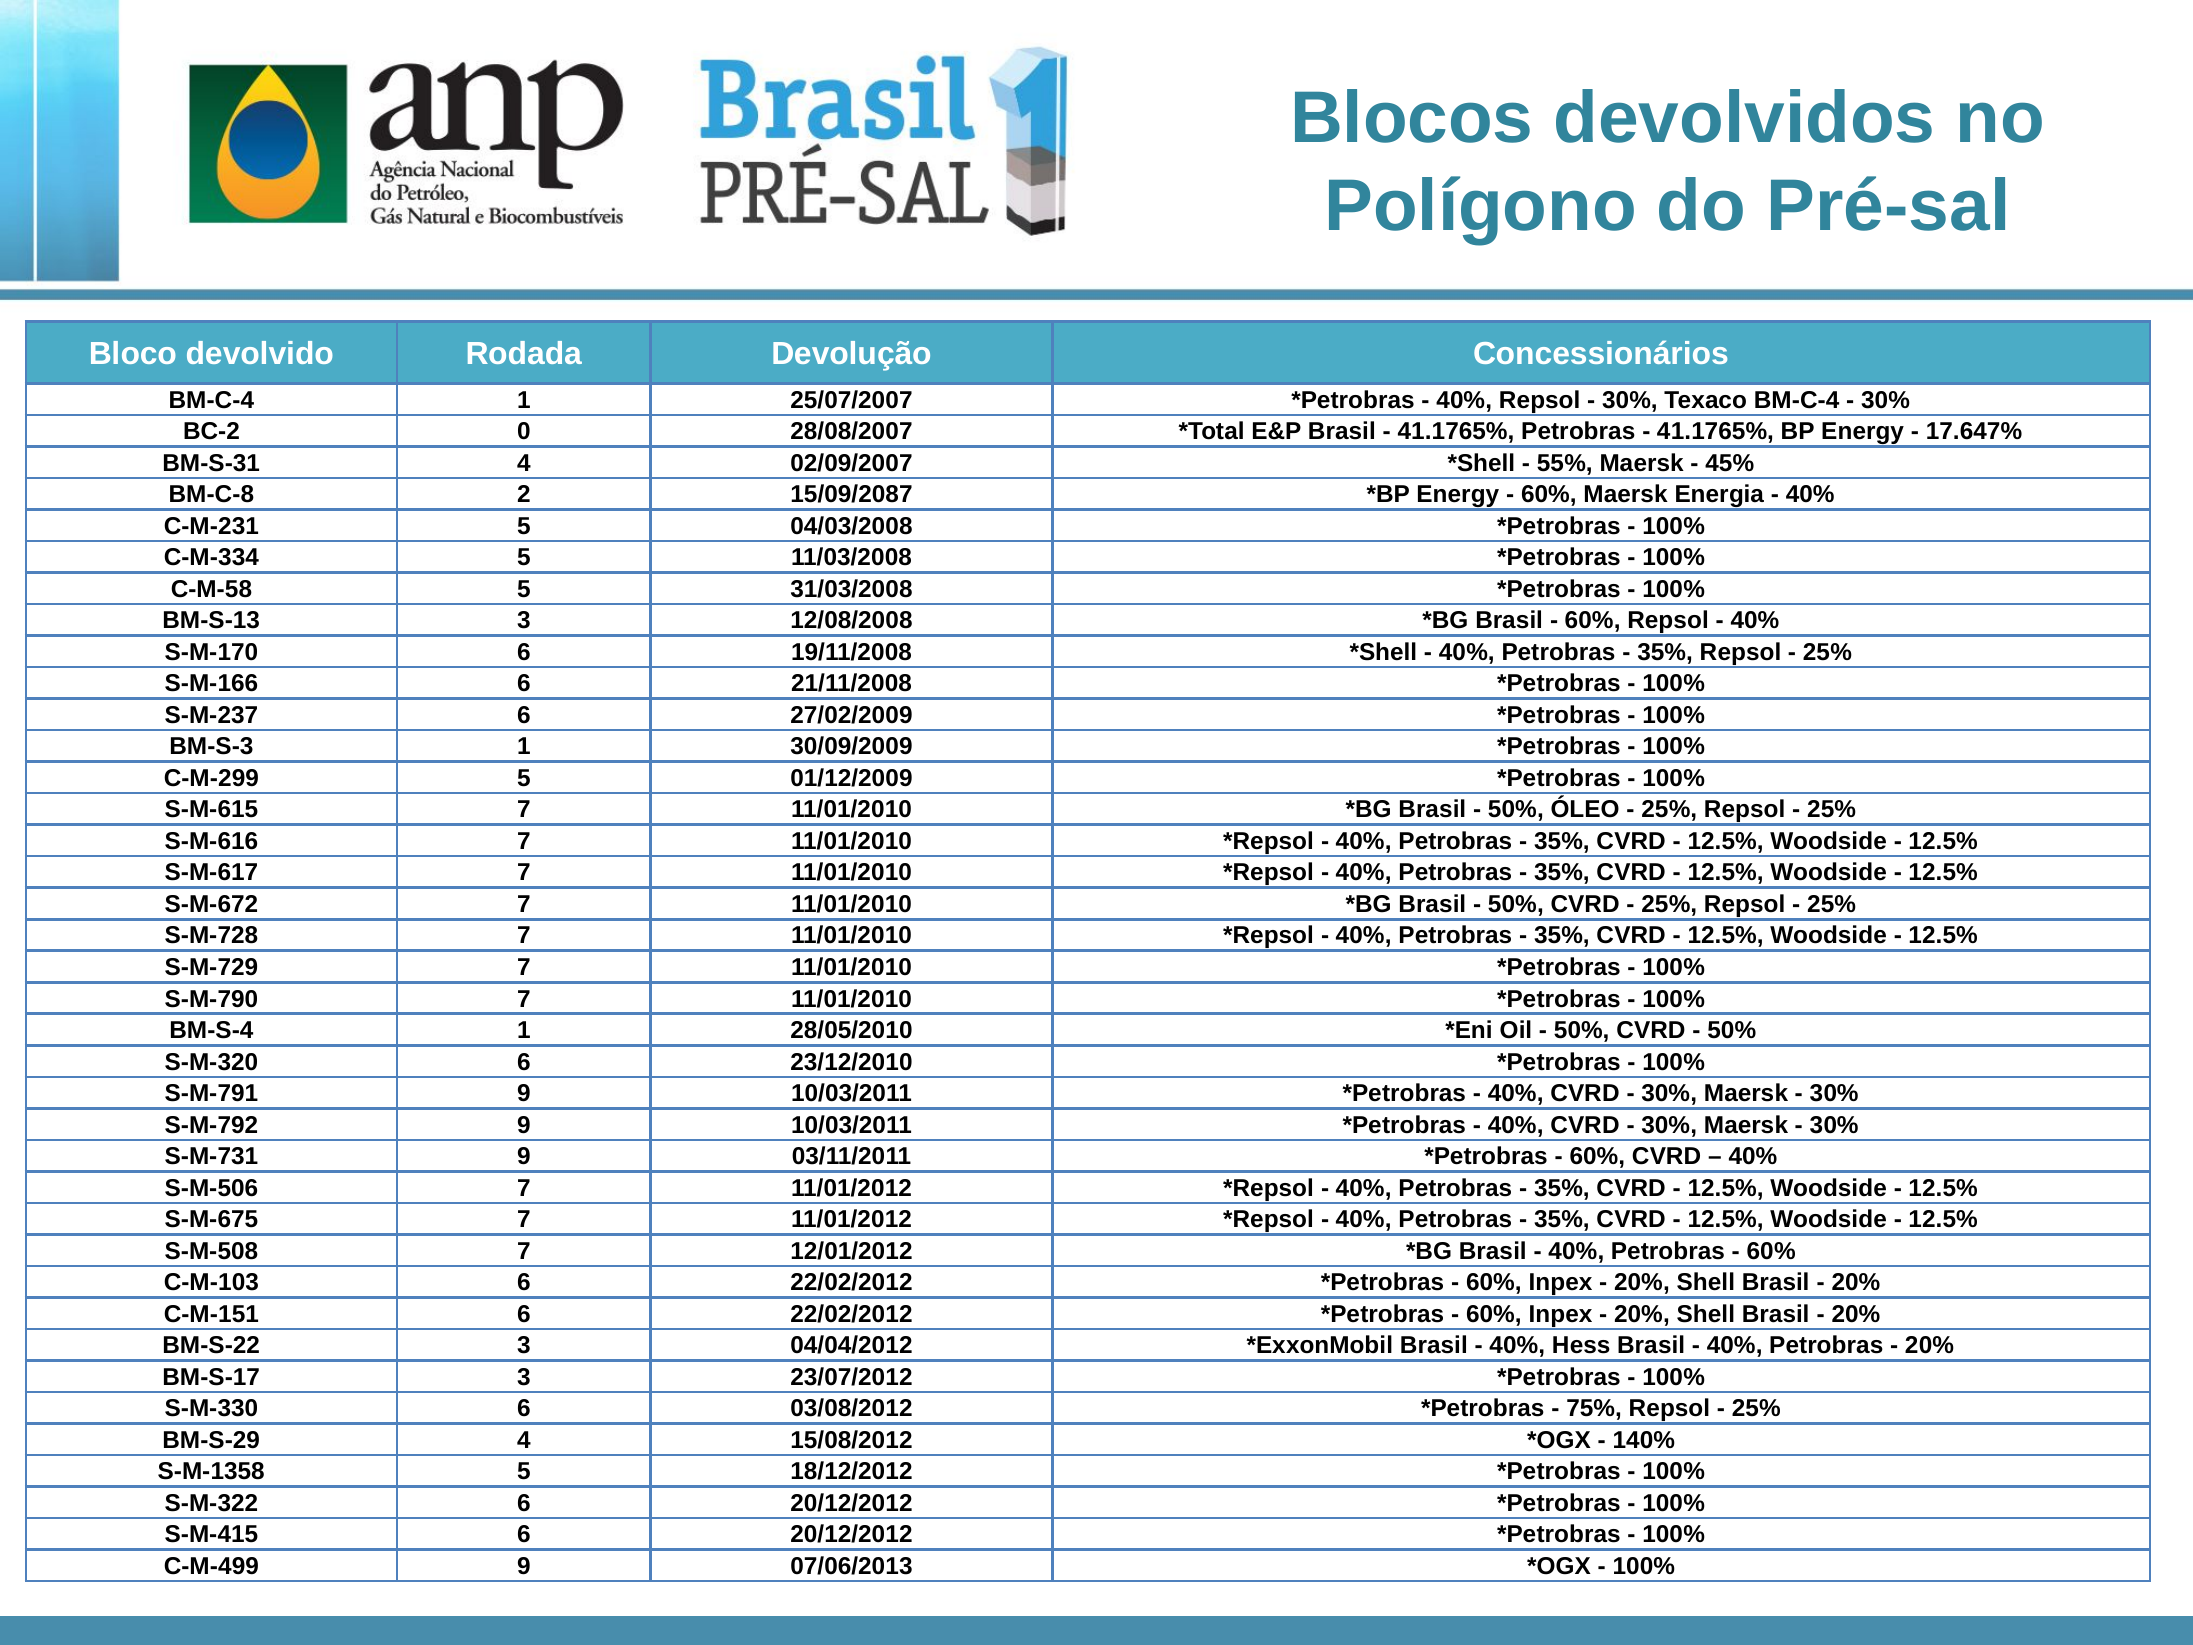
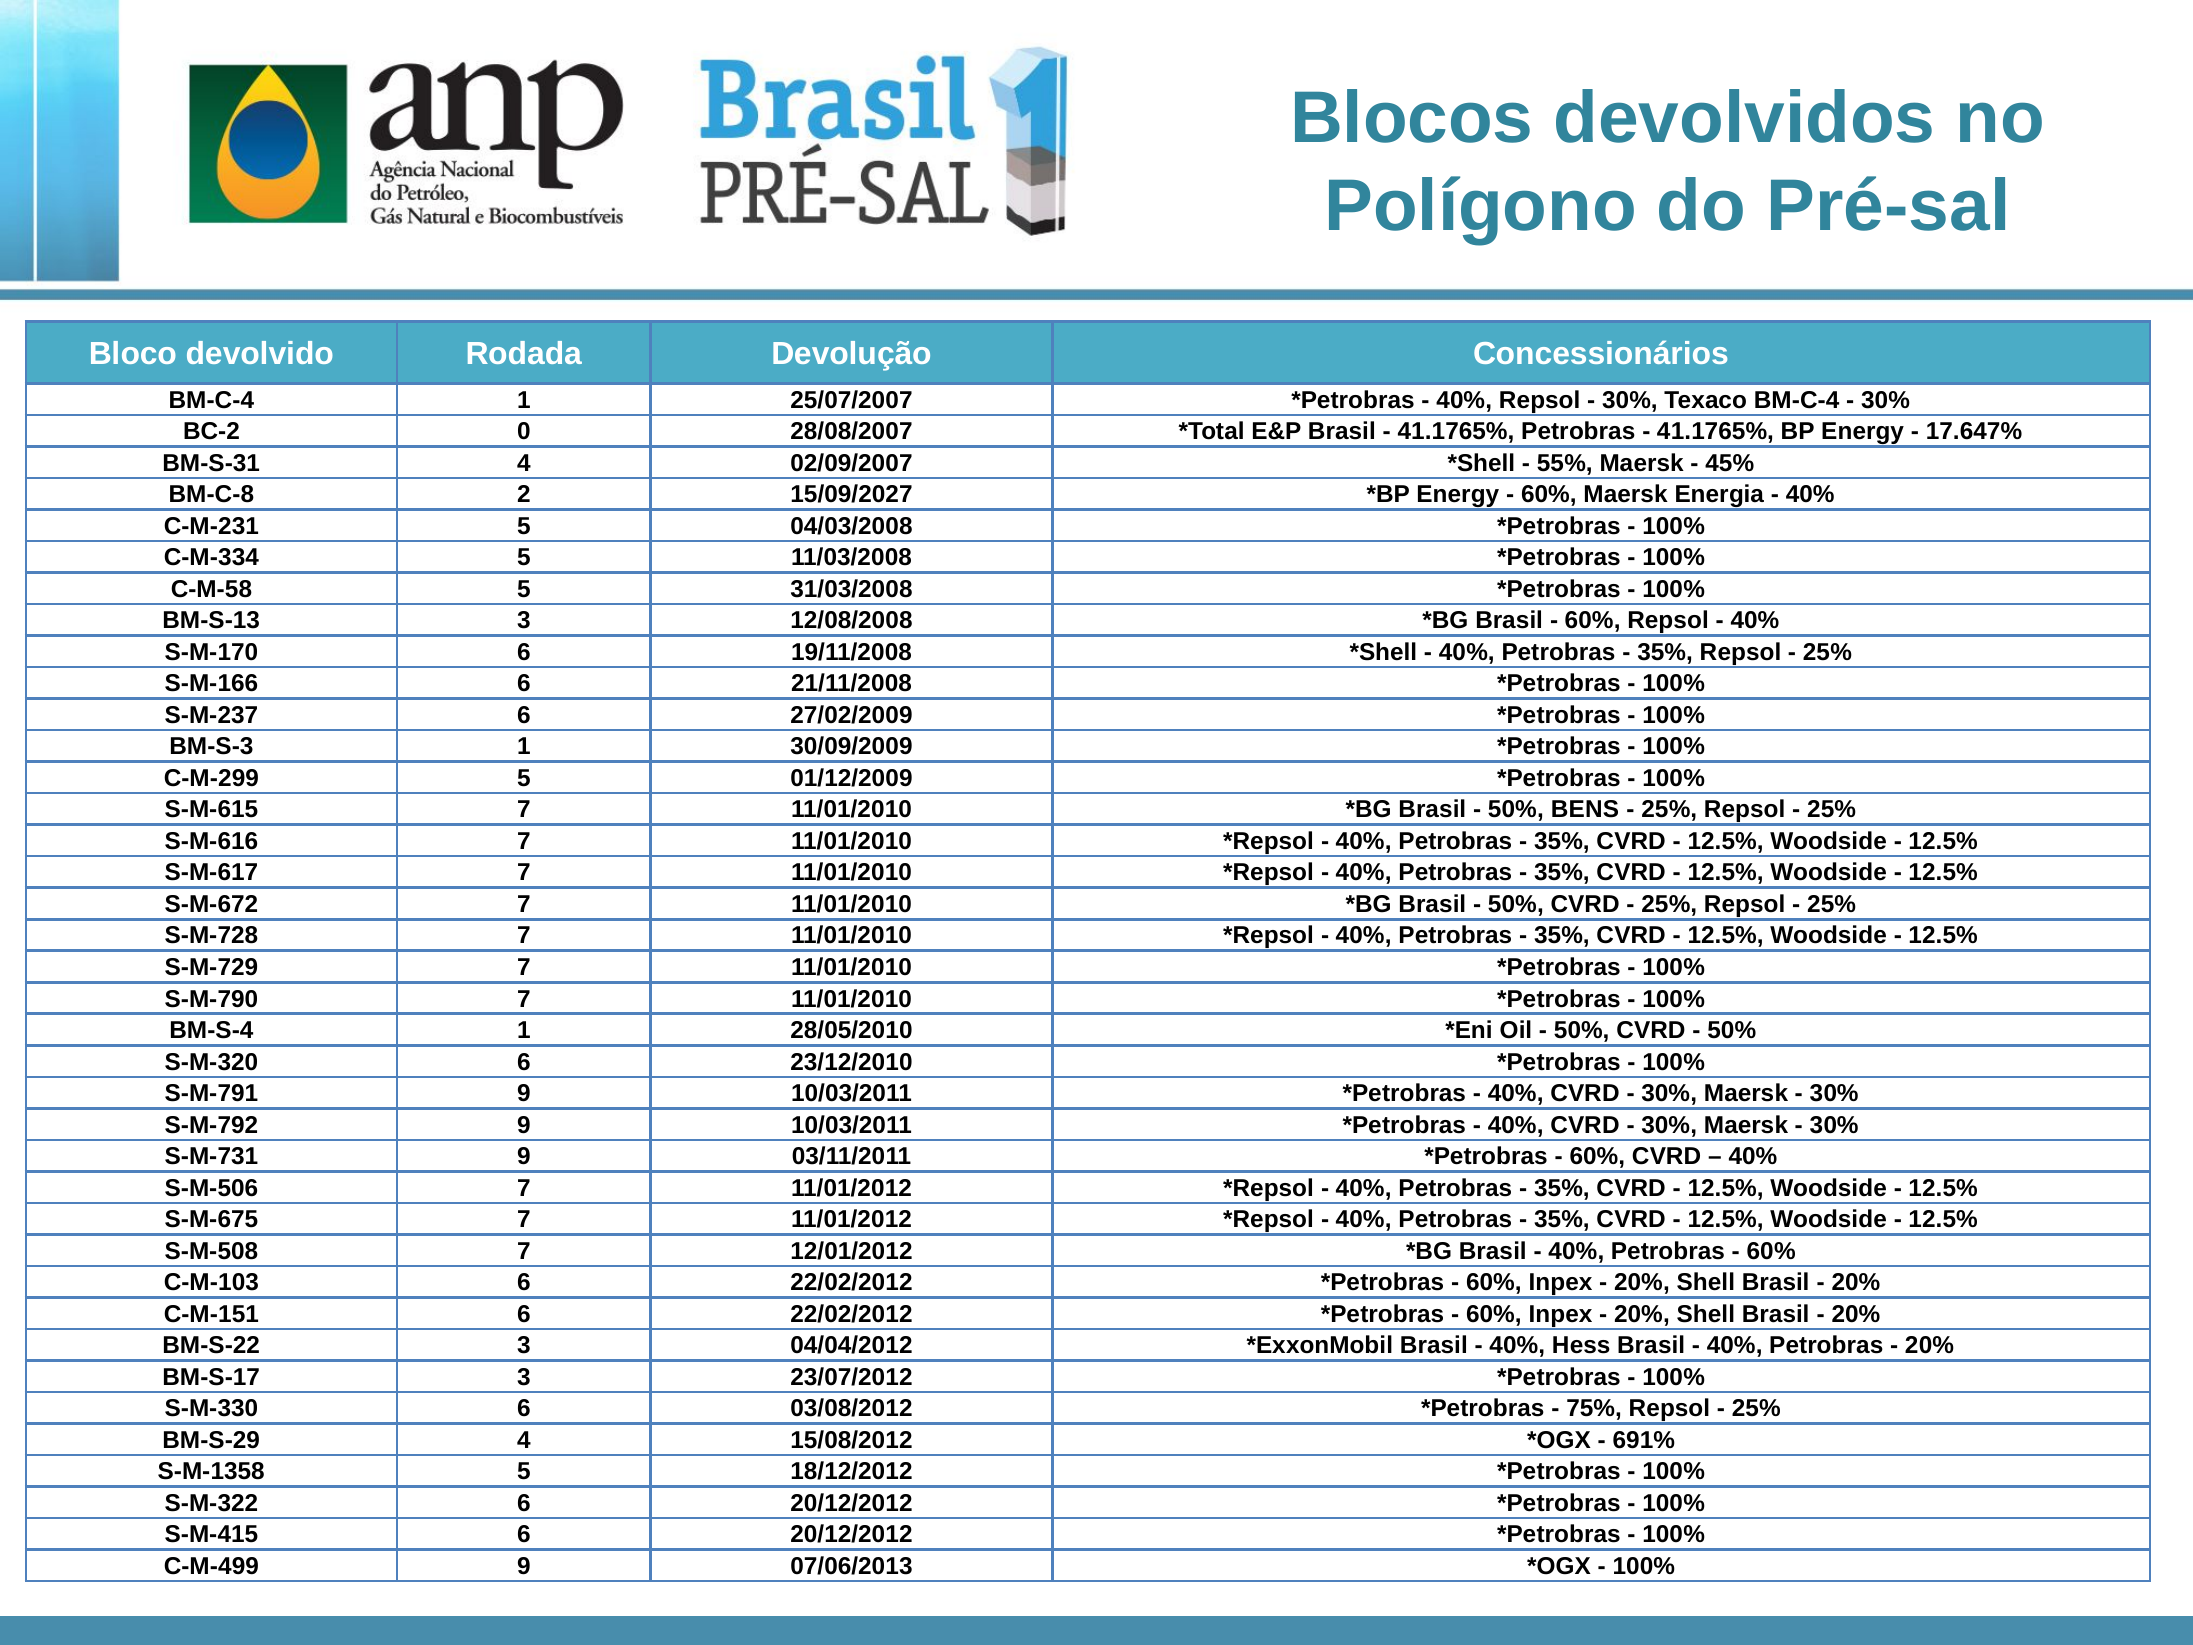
15/09/2087: 15/09/2087 -> 15/09/2027 (851, 495)
ÓLEO: ÓLEO -> BENS (1585, 810)
140%: 140% -> 691% (1644, 1440)
